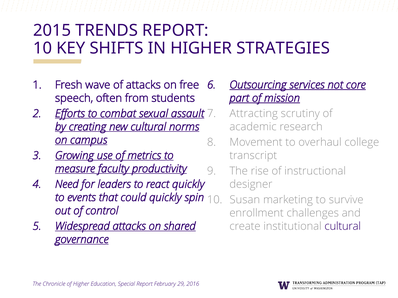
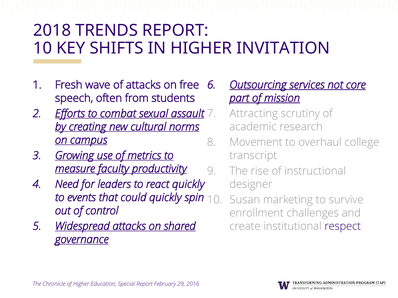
2015: 2015 -> 2018 (52, 30)
STRATEGIES: STRATEGIES -> INVITATION (283, 48)
institutional cultural: cultural -> respect (343, 227)
